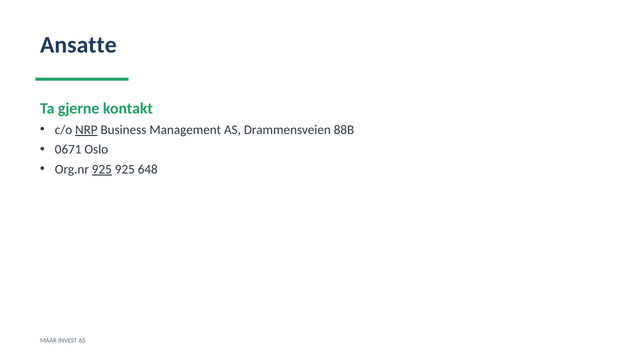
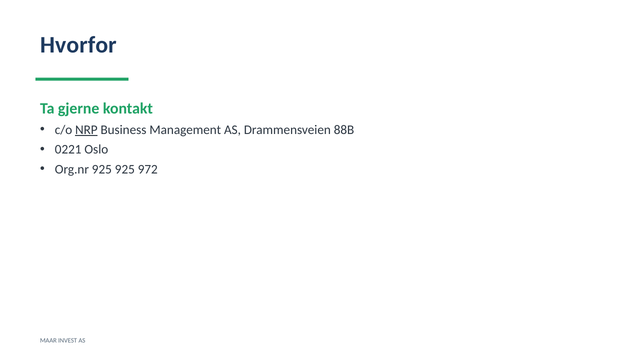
Ansatte: Ansatte -> Hvorfor (78, 45)
0671: 0671 -> 0221 (68, 149)
925 underline: present -> none (102, 169)
648: 648 -> 972 (148, 169)
